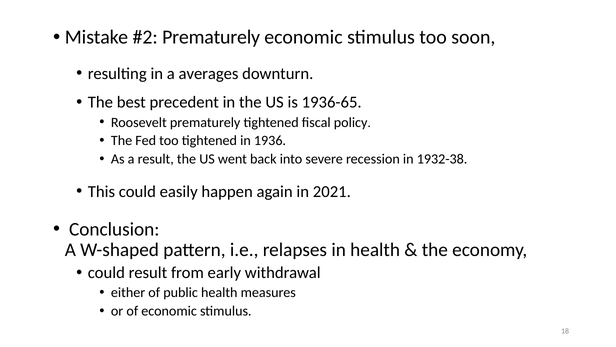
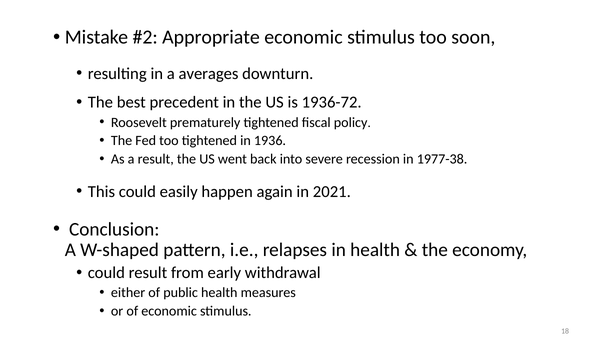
Prematurely: Prematurely -> Appropriate (211, 37)
1936-65: 1936-65 -> 1936-72 (332, 102)
1932-38: 1932-38 -> 1977-38 (442, 159)
